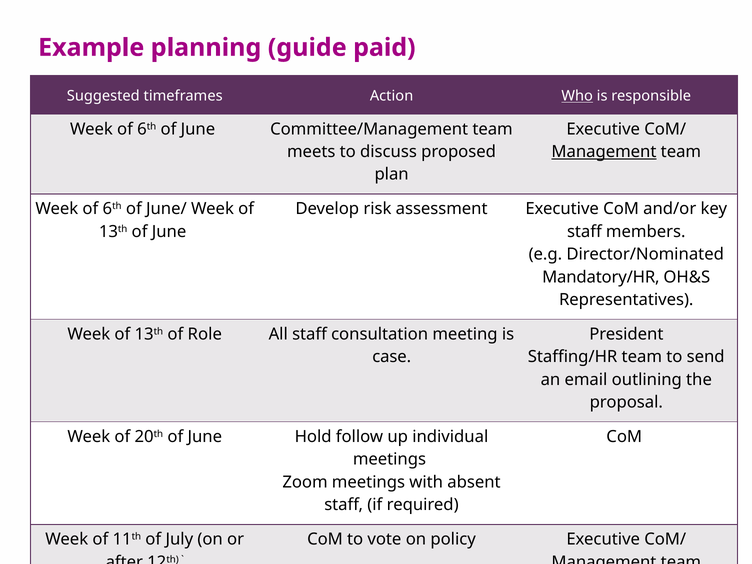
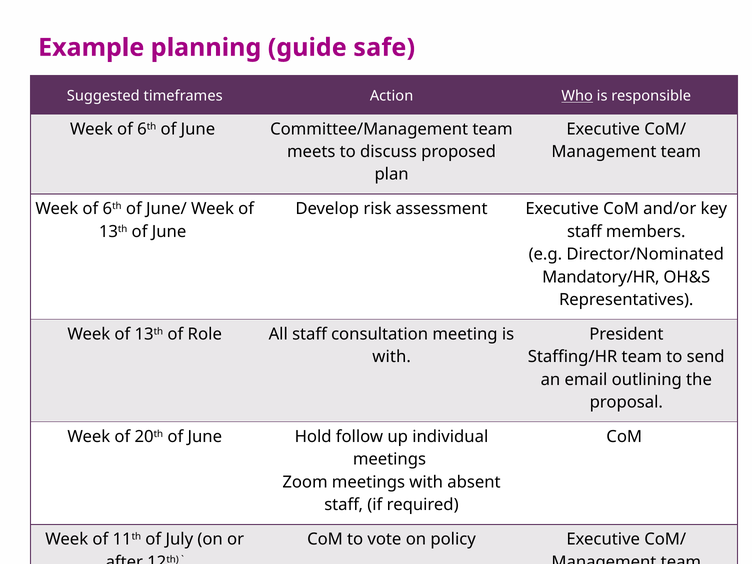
paid: paid -> safe (384, 48)
Management underline: present -> none (604, 152)
case: case -> with (392, 357)
